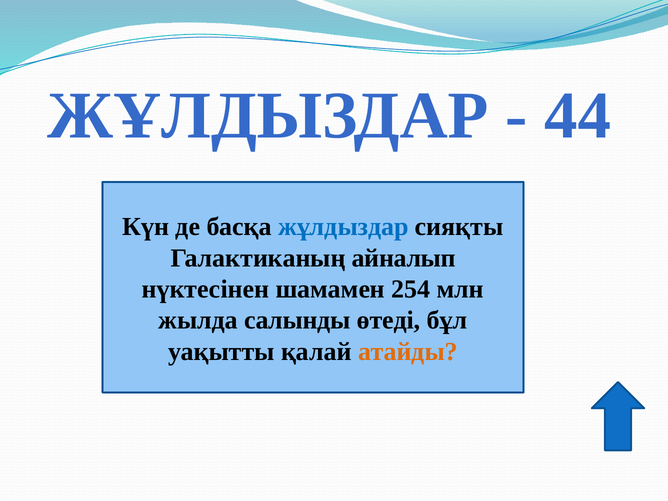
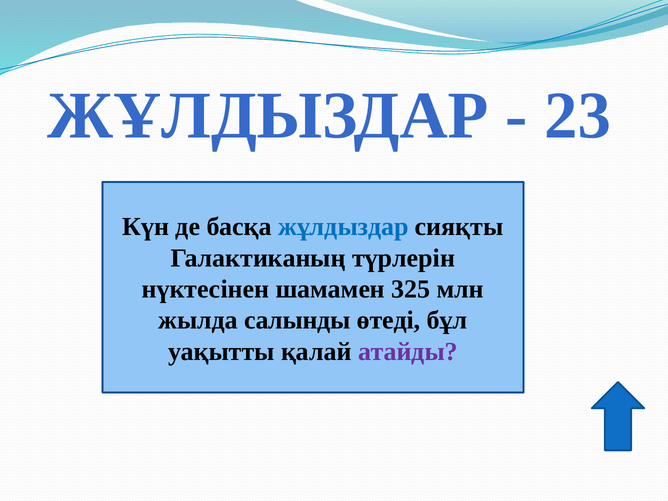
44: 44 -> 23 (578, 116)
айналып: айналып -> түрлерін (404, 258)
254: 254 -> 325 (411, 289)
атайды colour: orange -> purple (408, 352)
